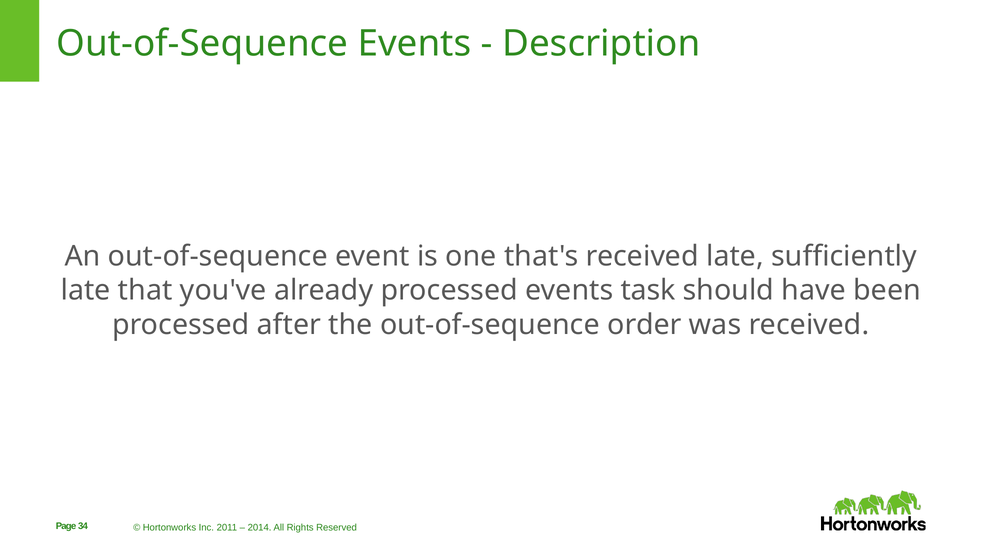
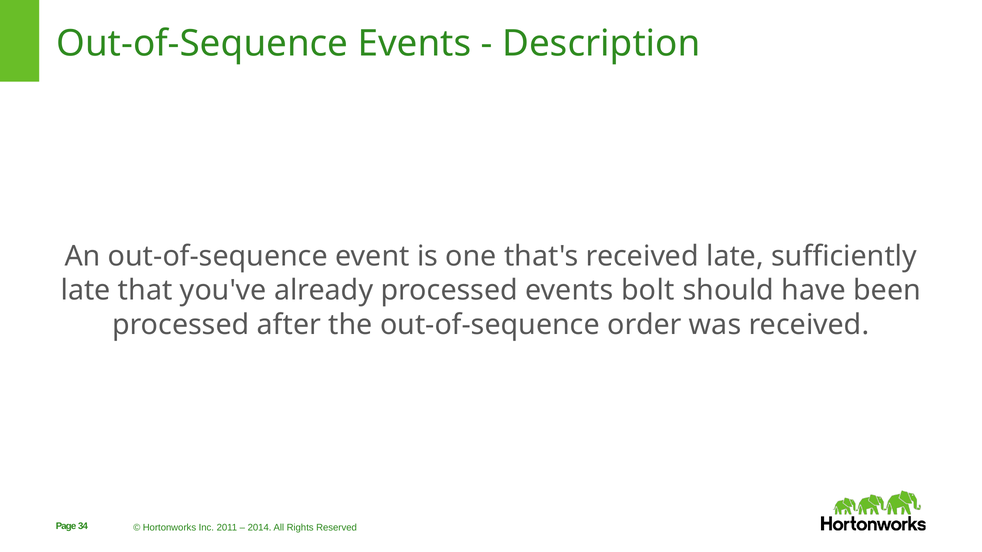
task: task -> bolt (648, 291)
